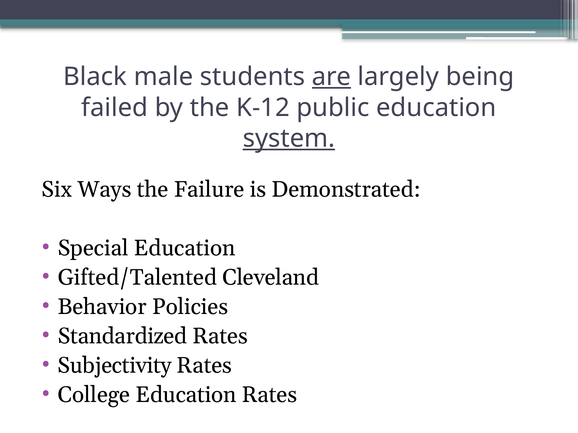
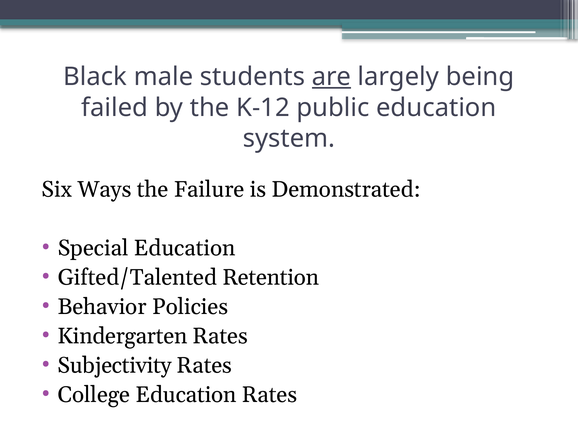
system underline: present -> none (289, 139)
Cleveland: Cleveland -> Retention (271, 278)
Standardized: Standardized -> Kindergarten (122, 337)
